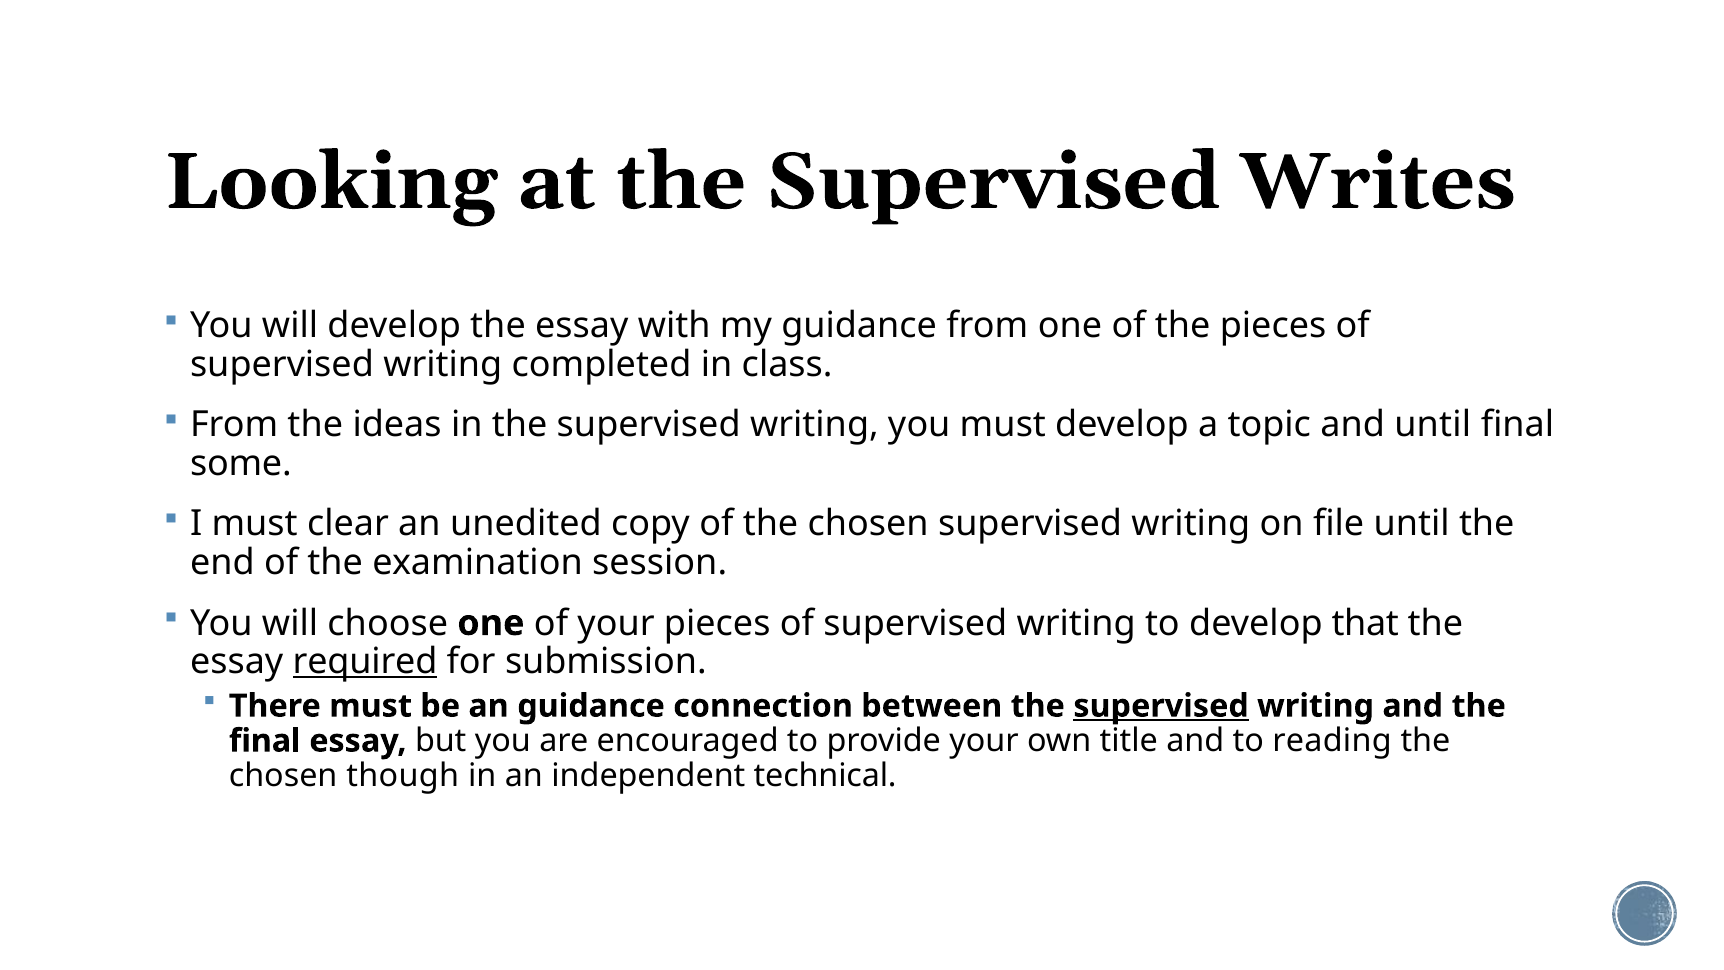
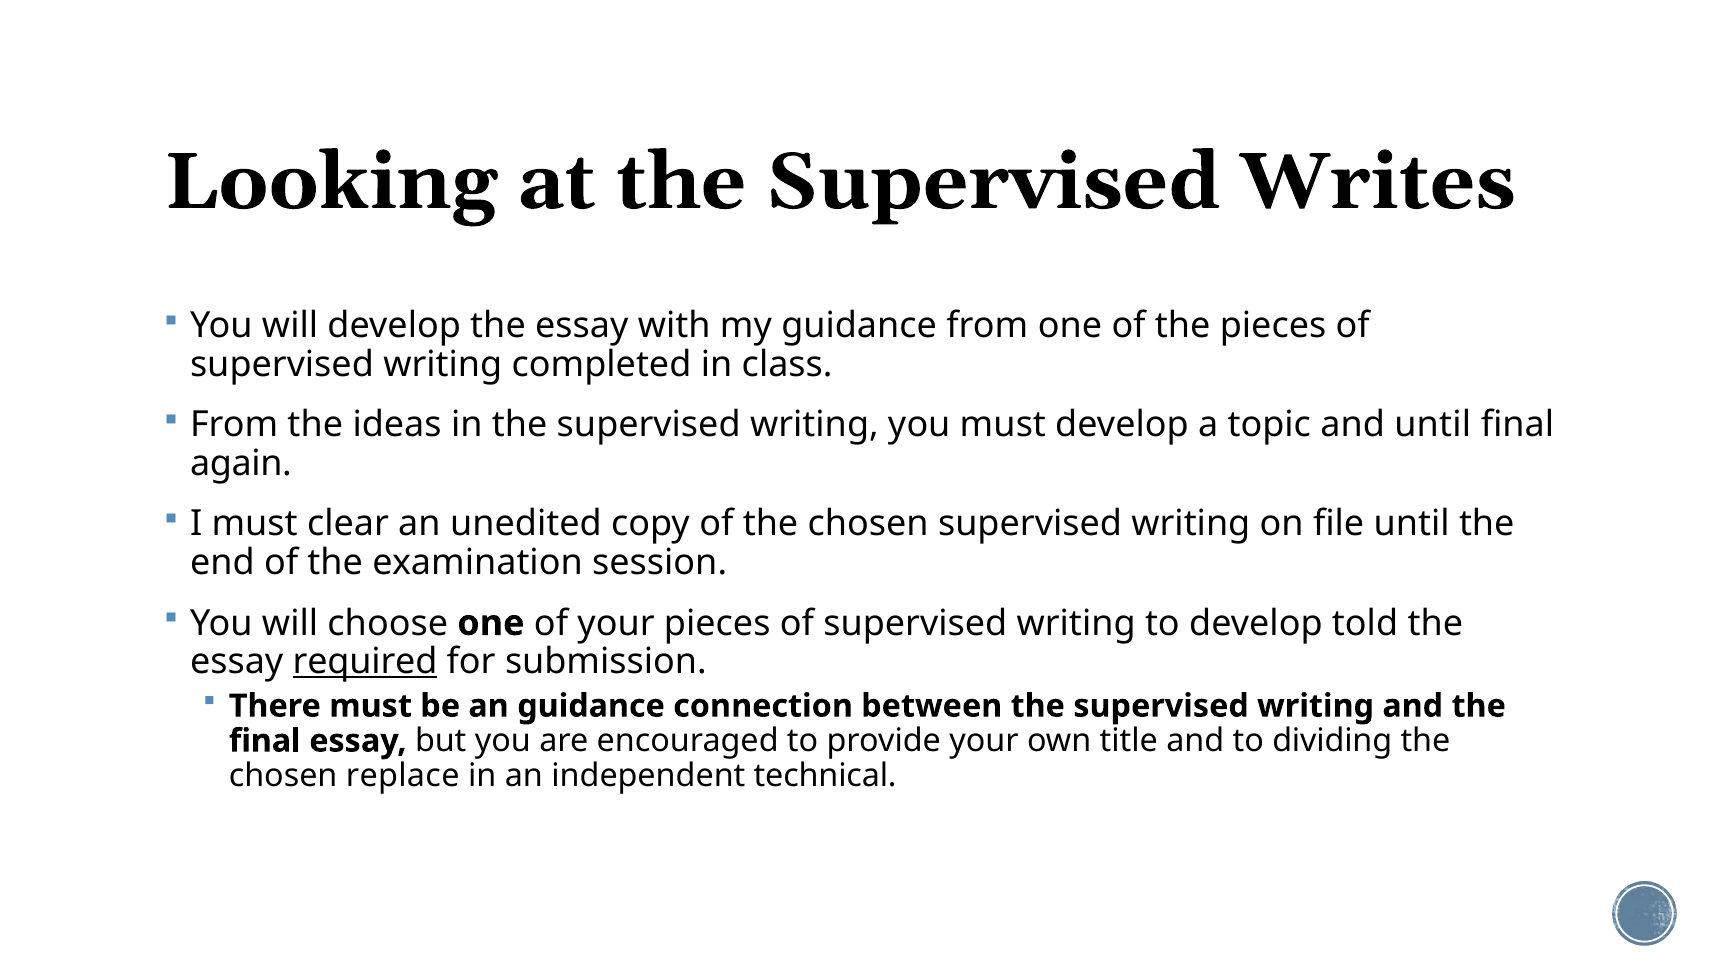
some: some -> again (241, 464)
that: that -> told (1365, 623)
supervised underline: present -> none (1161, 706)
reading: reading -> dividing (1332, 741)
though: though -> replace (403, 776)
